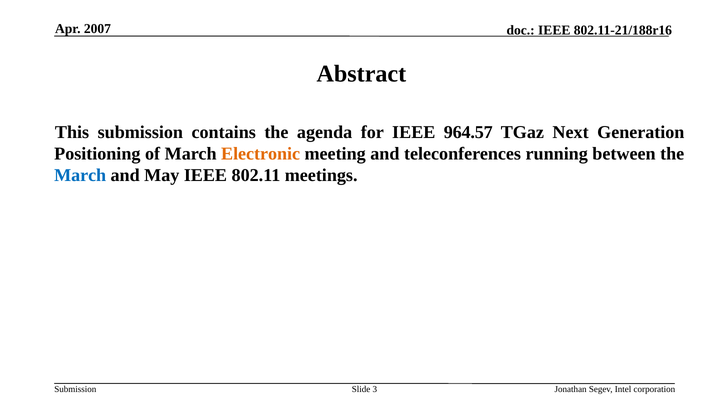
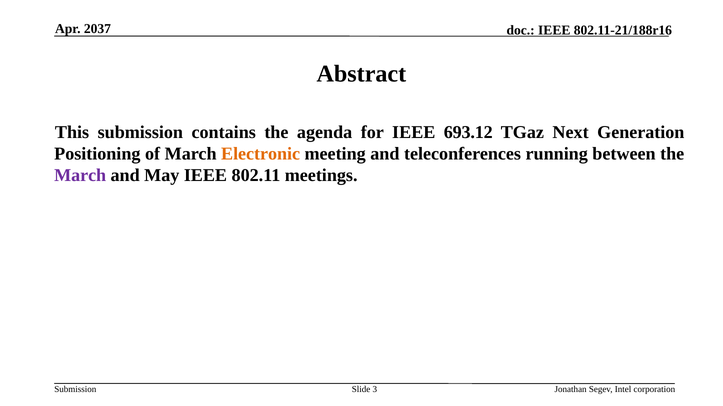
2007: 2007 -> 2037 (97, 29)
964.57: 964.57 -> 693.12 (468, 132)
March colour: blue -> purple (80, 176)
